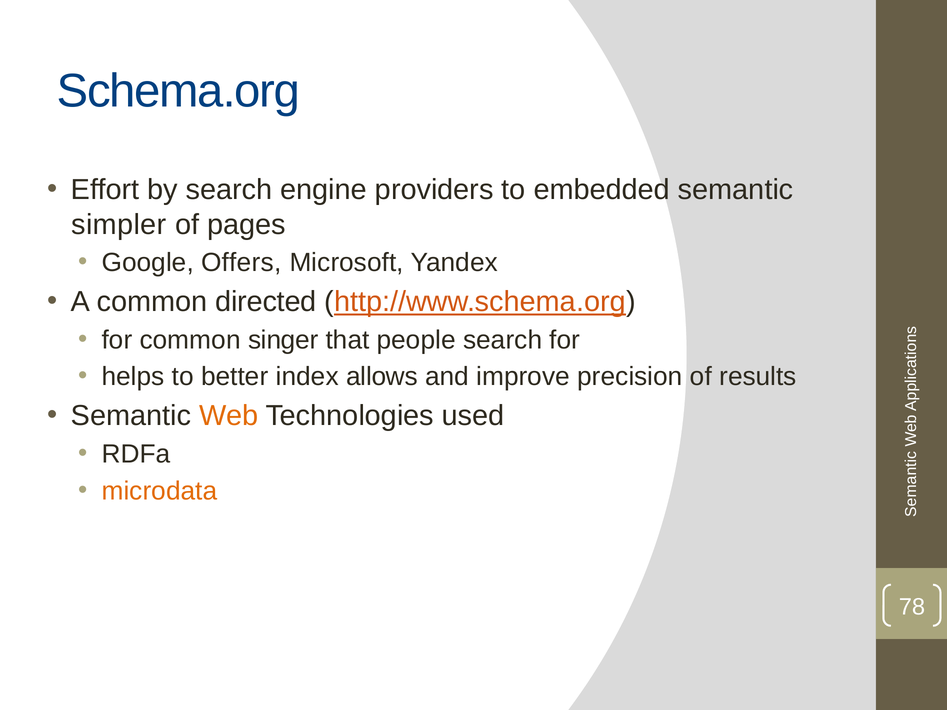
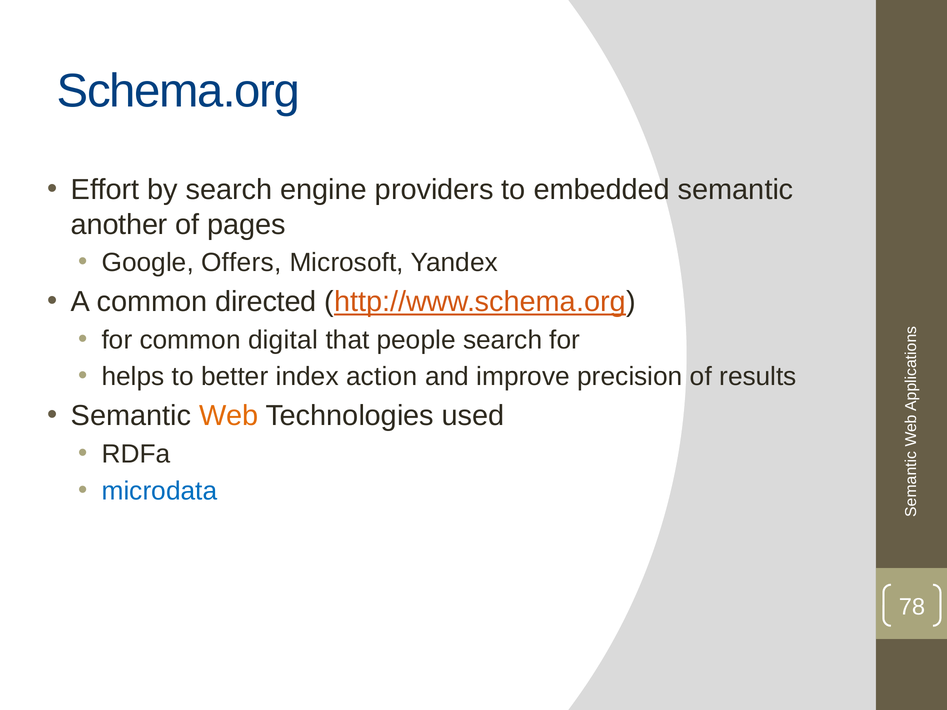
simpler: simpler -> another (119, 225)
singer: singer -> digital (283, 340)
allows: allows -> action (382, 377)
microdata colour: orange -> blue (159, 491)
